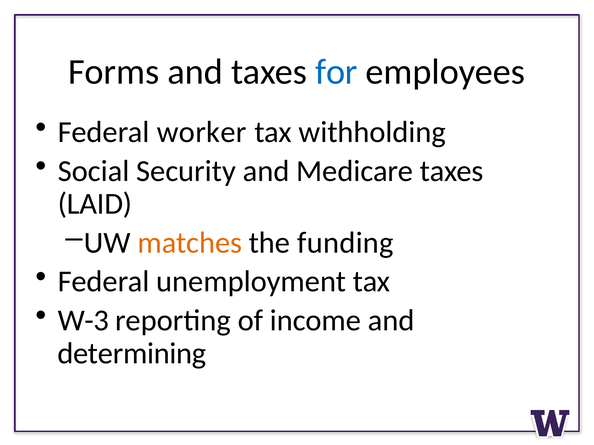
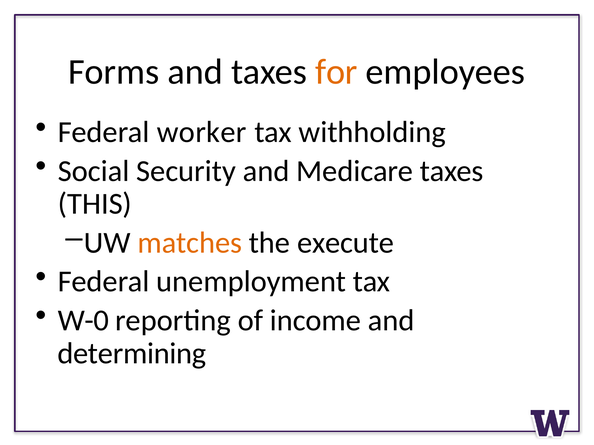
for colour: blue -> orange (336, 72)
LAID: LAID -> THIS (95, 204)
funding: funding -> execute (346, 243)
W-3: W-3 -> W-0 (83, 321)
